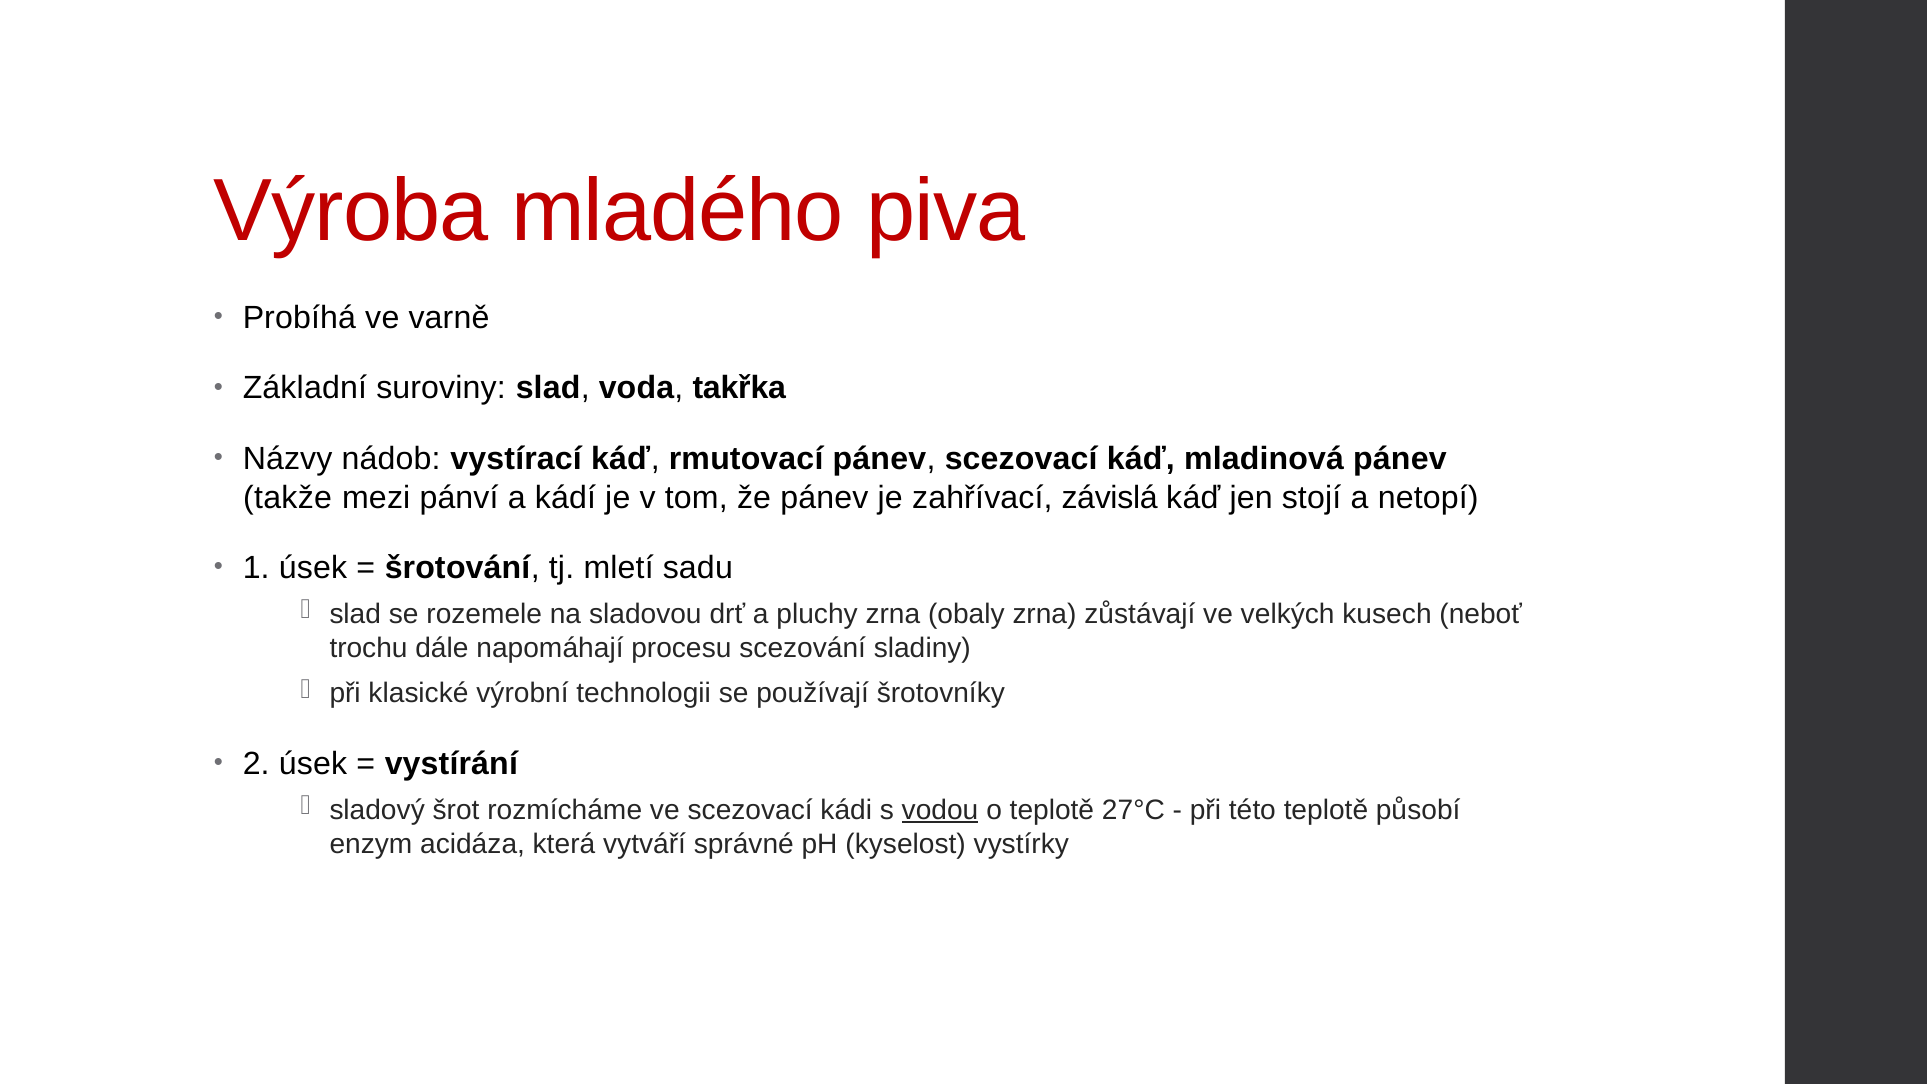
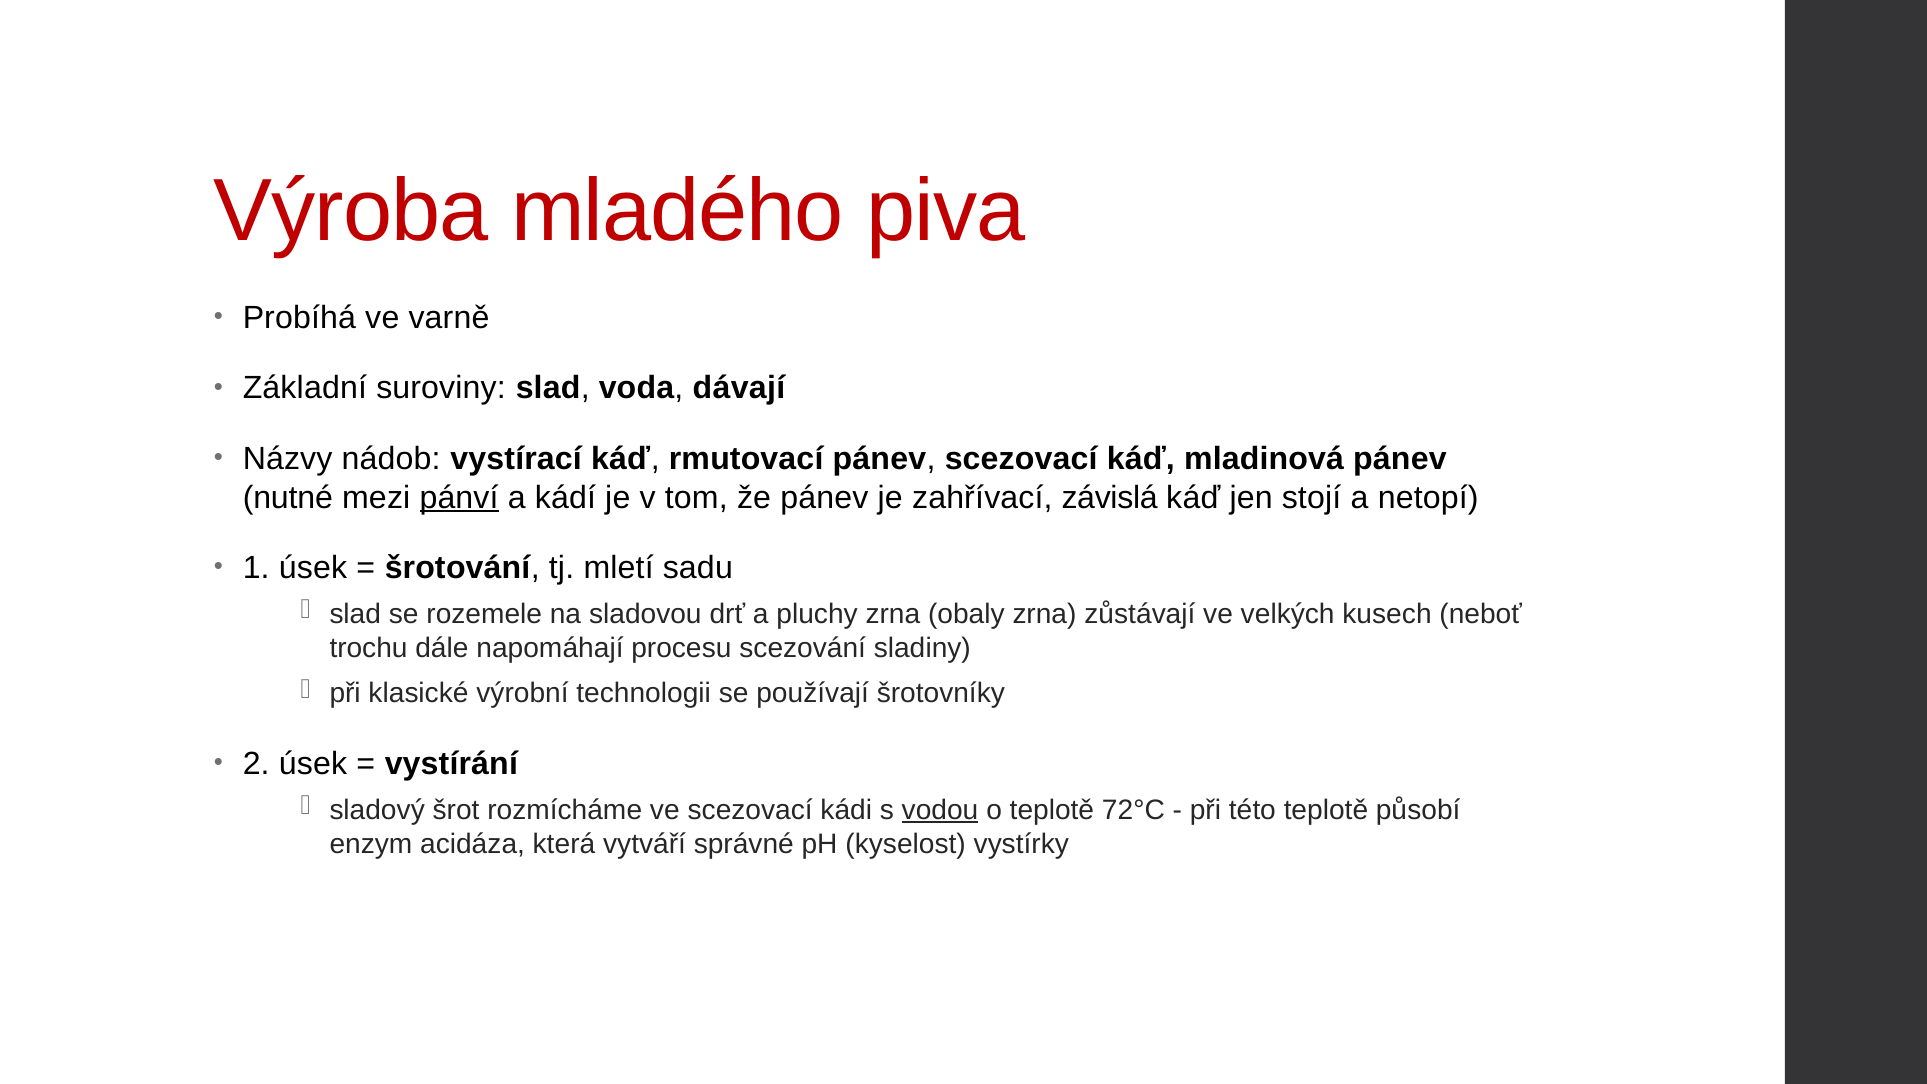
takřka: takřka -> dávají (739, 388)
takže: takže -> nutné (288, 497)
pánví underline: none -> present (459, 497)
27°C: 27°C -> 72°C (1133, 810)
